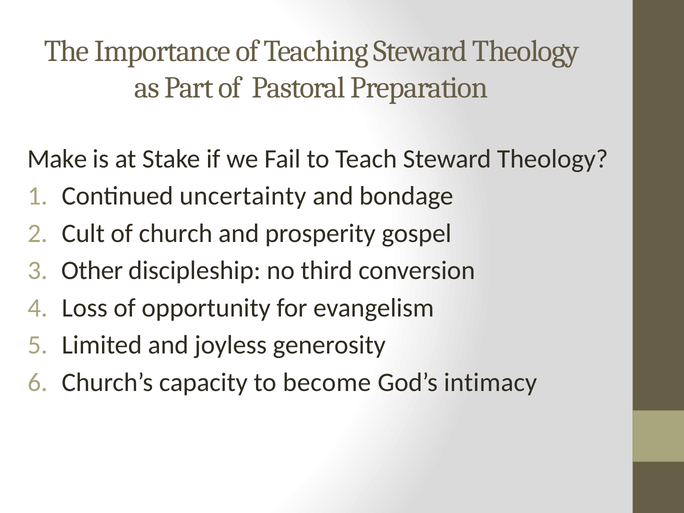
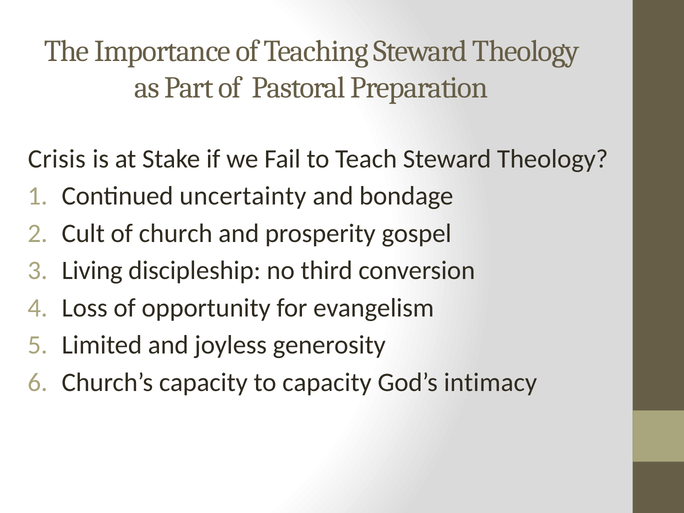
Make: Make -> Crisis (57, 159)
Other: Other -> Living (92, 271)
to become: become -> capacity (327, 382)
